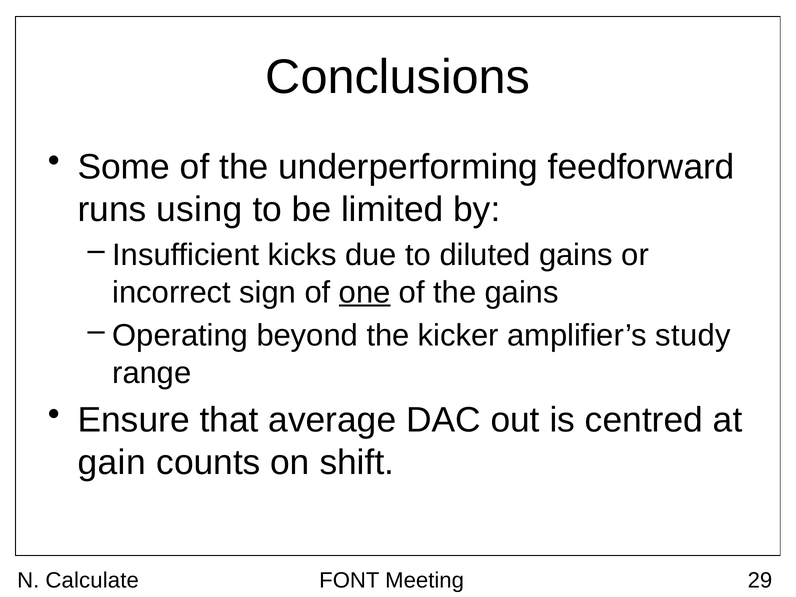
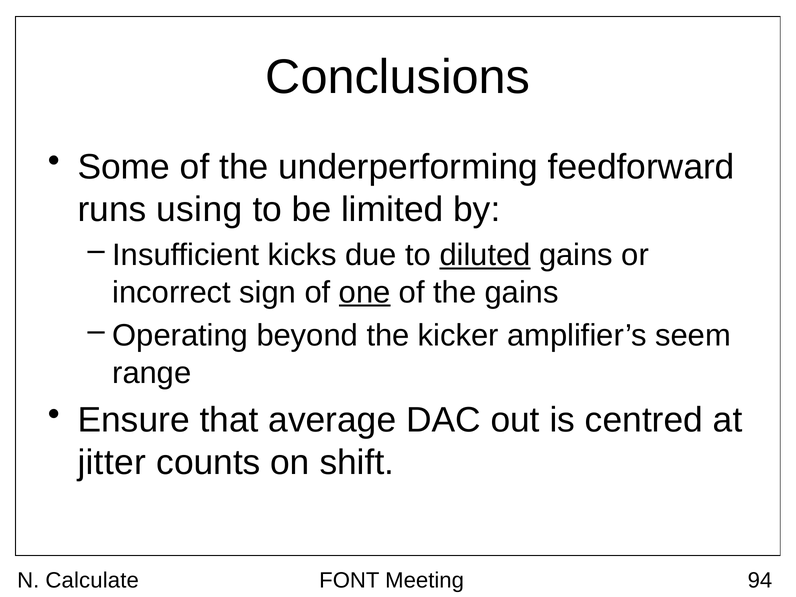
diluted underline: none -> present (485, 255)
study: study -> seem (693, 336)
gain: gain -> jitter (112, 463)
29: 29 -> 94 (760, 581)
